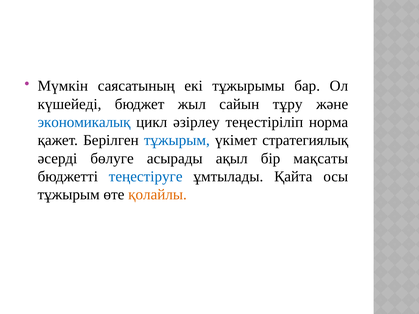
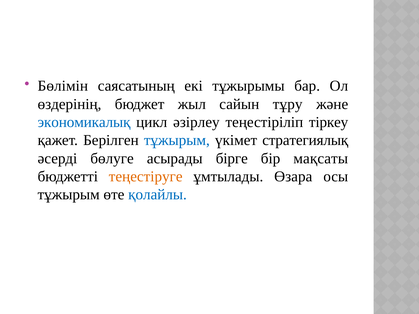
Мүмкін: Мүмкін -> Бөлімін (63, 86)
күшейеді: күшейеді -> өздерінің (70, 104)
норма: норма -> тіркеу (329, 122)
ақыл: ақыл -> бірге (232, 159)
теңестіруге colour: blue -> orange (146, 177)
Қайта: Қайта -> Өзара (293, 177)
қолайлы colour: orange -> blue (158, 195)
